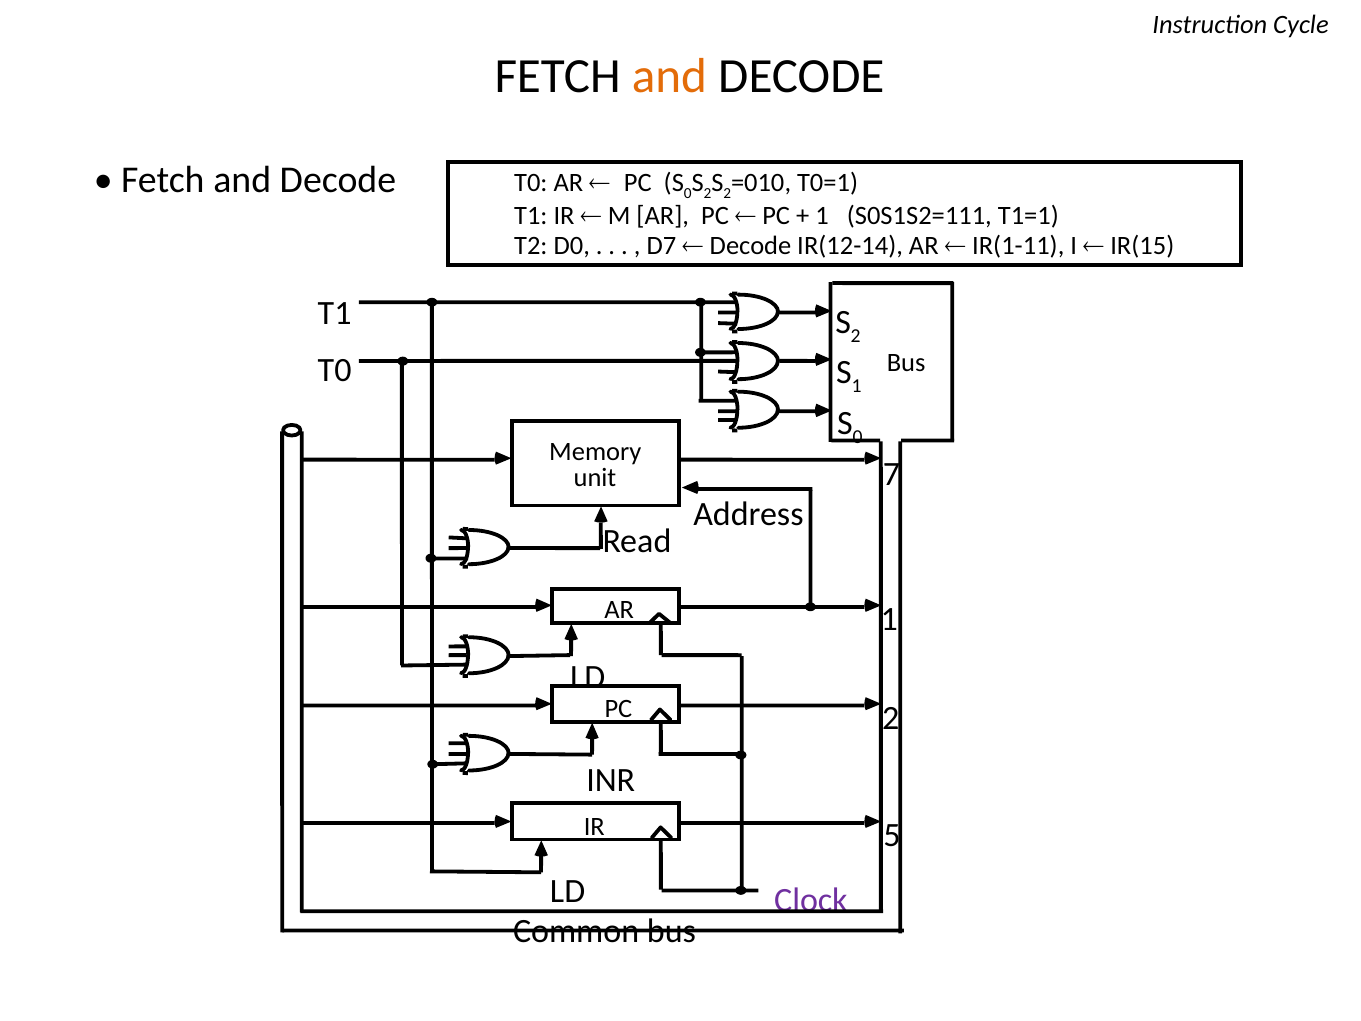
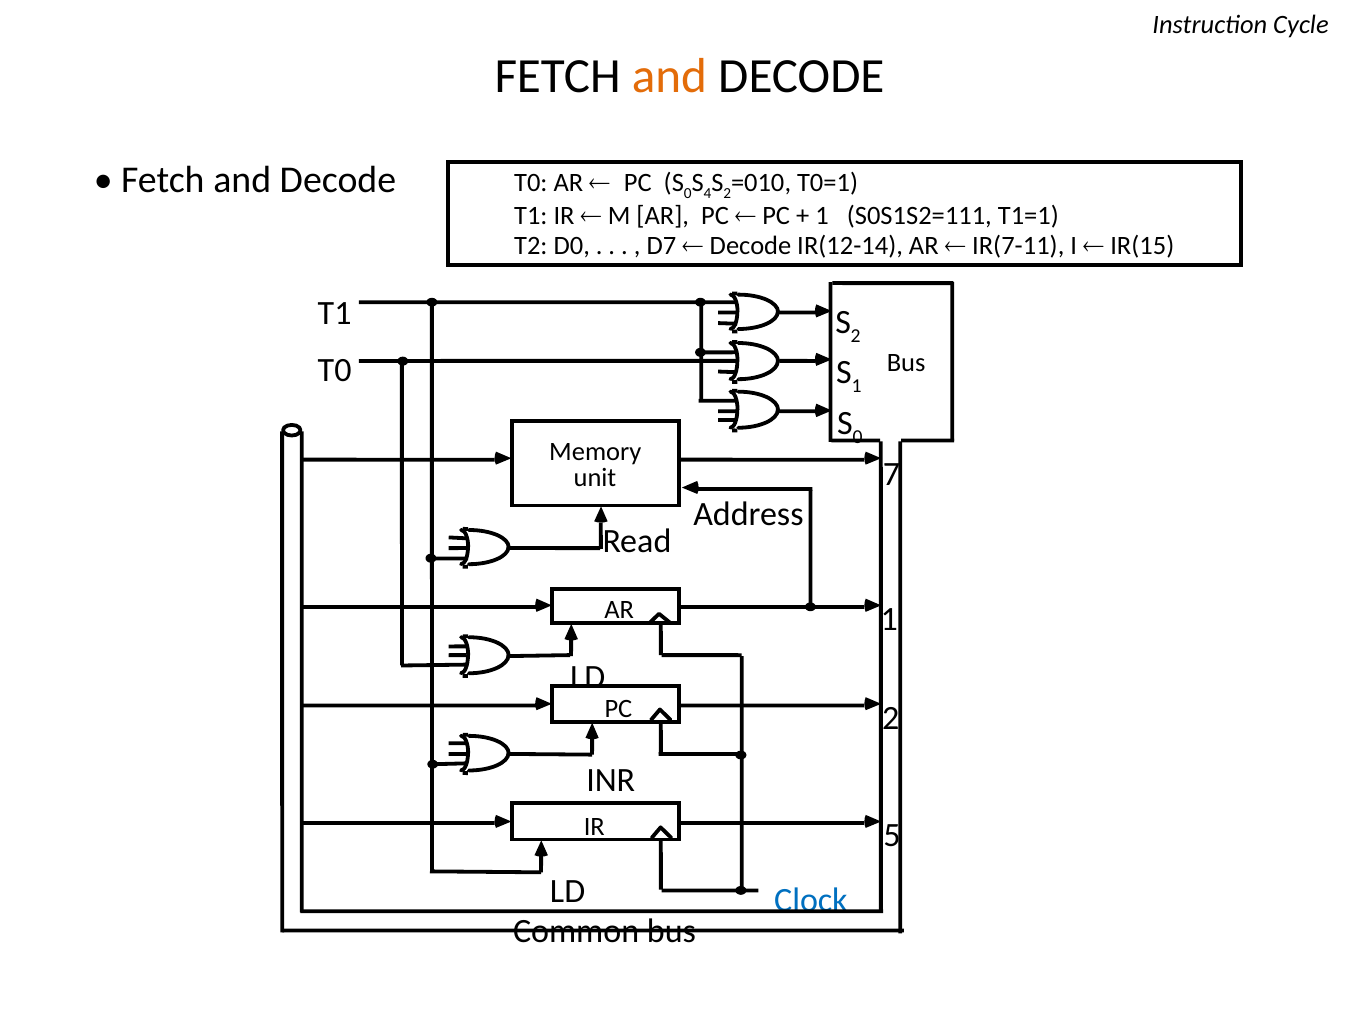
2: 2 -> 4 (707, 193)
IR(1-11: IR(1-11 -> IR(7-11 (1018, 246)
Clock colour: purple -> blue (811, 901)
